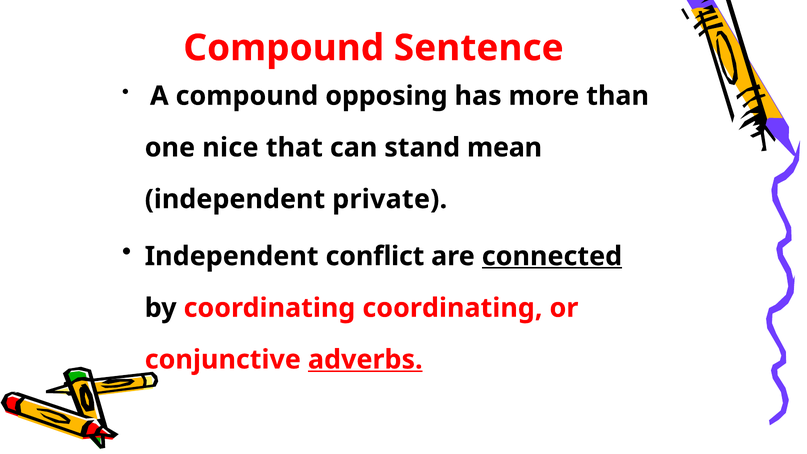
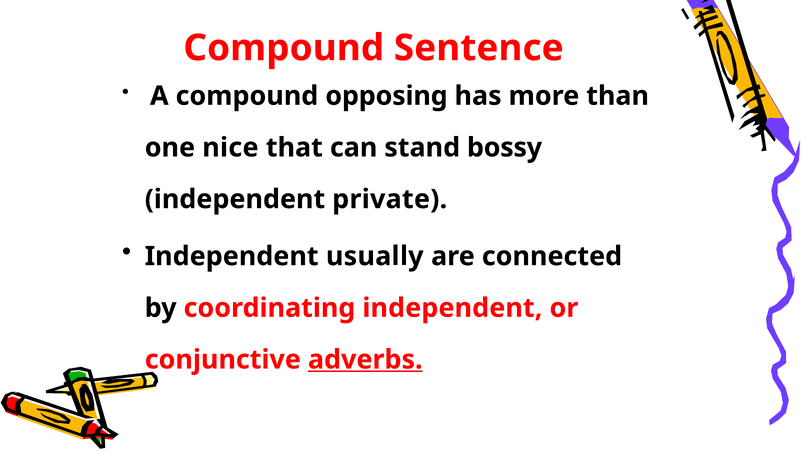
mean: mean -> bossy (505, 148)
conflict: conflict -> usually (375, 256)
connected underline: present -> none (552, 256)
coordinating coordinating: coordinating -> independent (452, 308)
